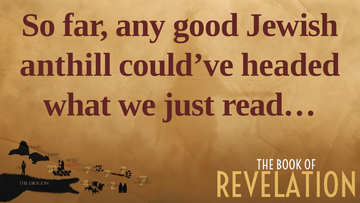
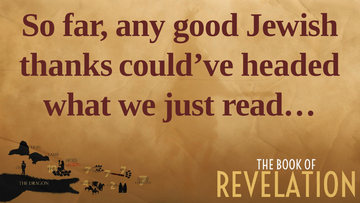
anthill: anthill -> thanks (66, 65)
